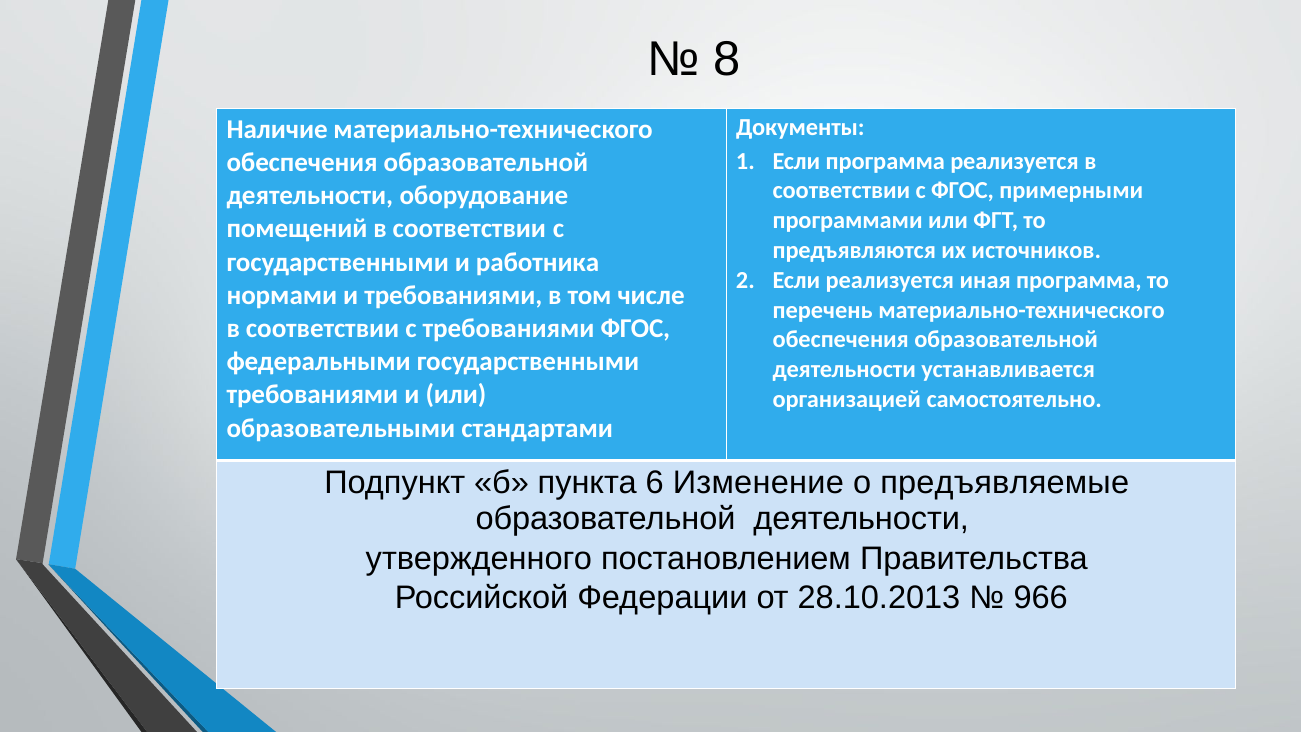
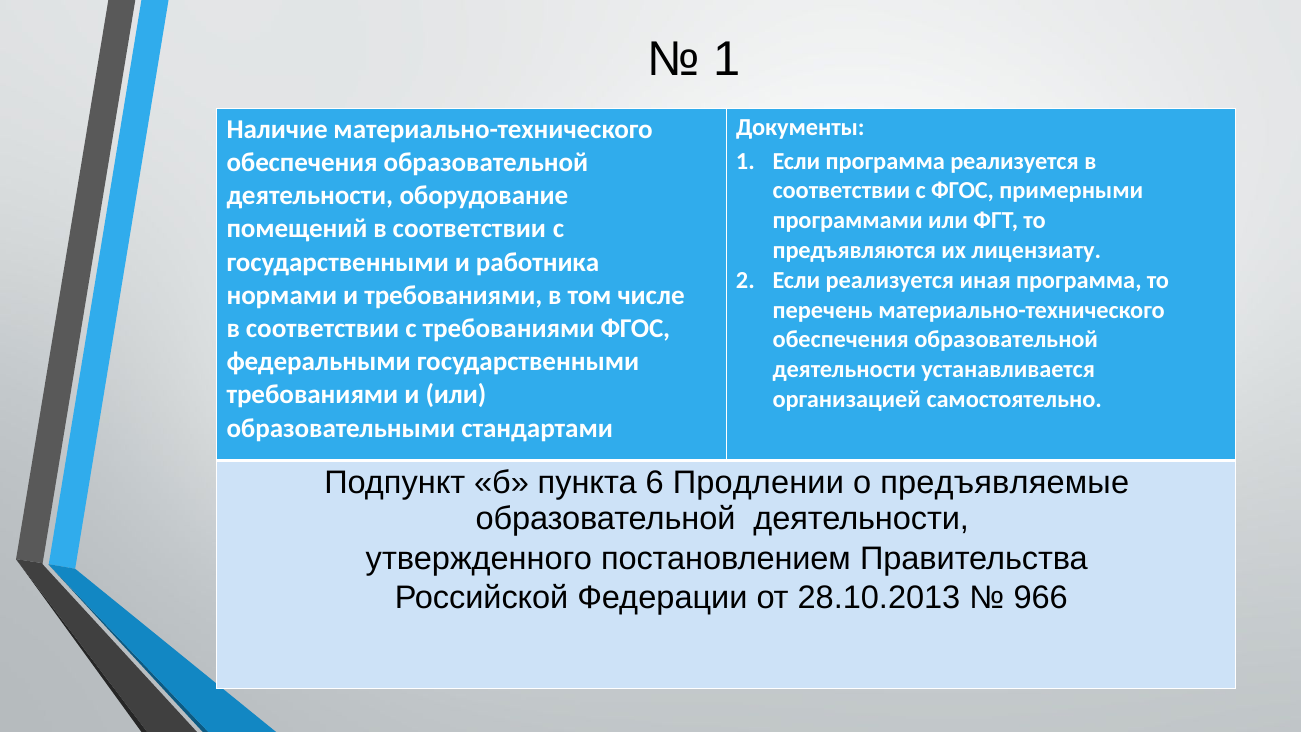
8: 8 -> 1 (727, 59)
источников: источников -> лицензиату (1036, 250)
Изменение: Изменение -> Продлении (758, 482)
